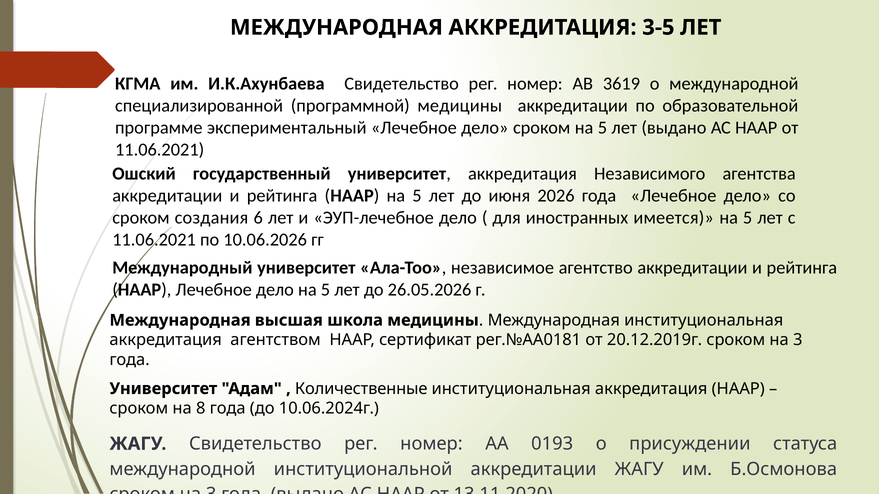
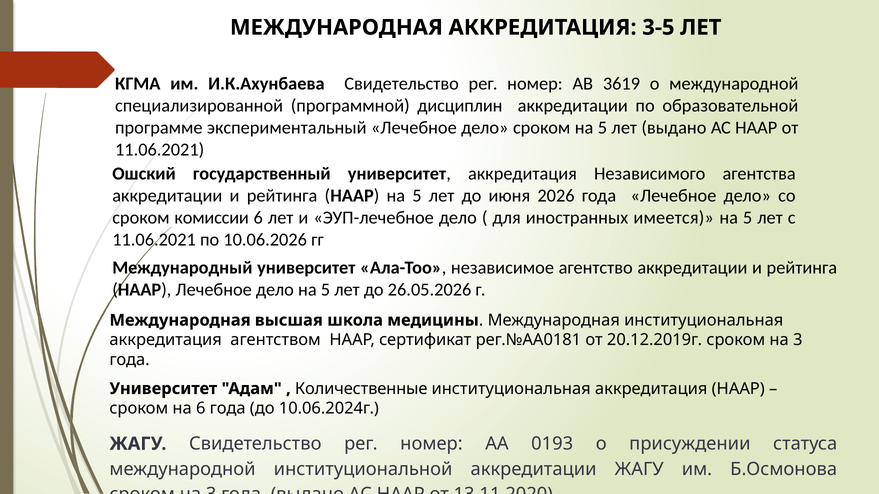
программной медицины: медицины -> дисциплин (460, 106)
создания: создания -> комиссии (212, 218)
на 8: 8 -> 6 (201, 409)
